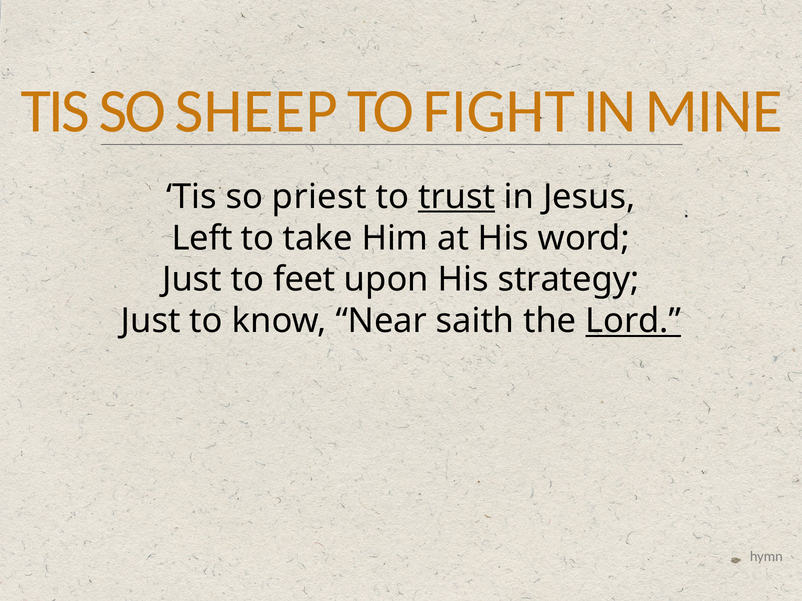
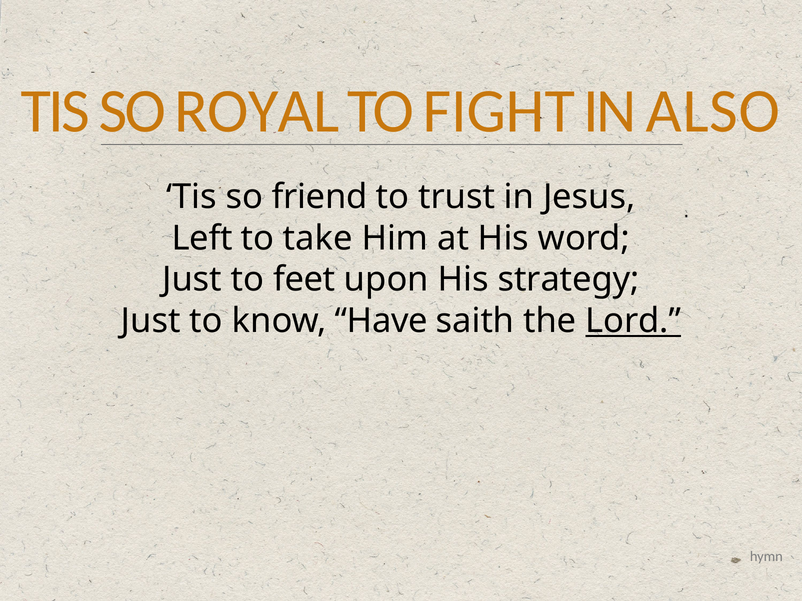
SHEEP: SHEEP -> ROYAL (257, 111)
MINE: MINE -> ALSO (713, 111)
priest: priest -> friend (320, 197)
trust underline: present -> none (457, 197)
Near: Near -> Have (381, 321)
